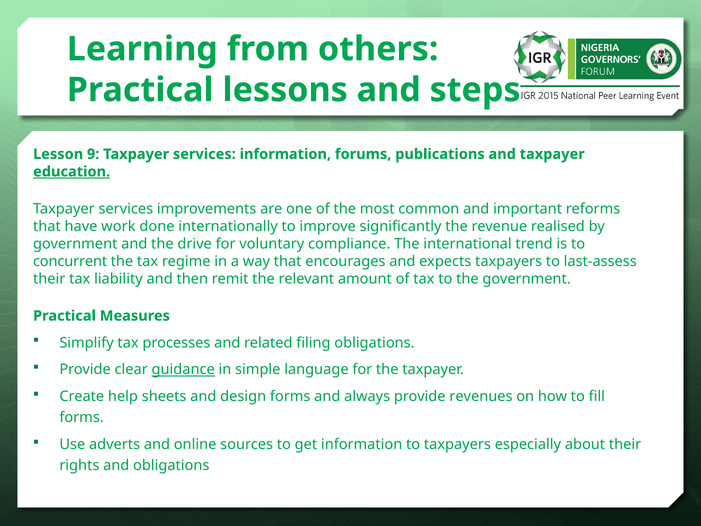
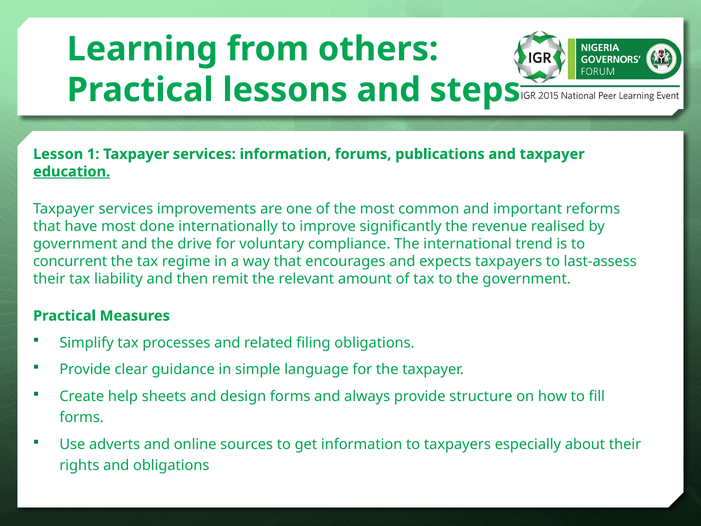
9: 9 -> 1 (93, 154)
have work: work -> most (118, 226)
guidance underline: present -> none (183, 369)
revenues: revenues -> structure (481, 396)
